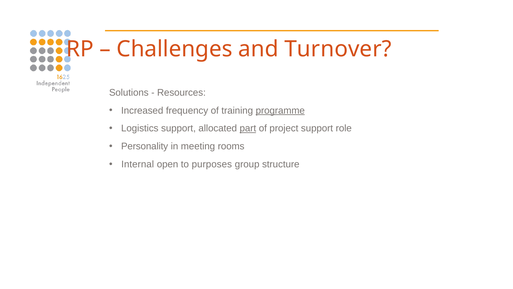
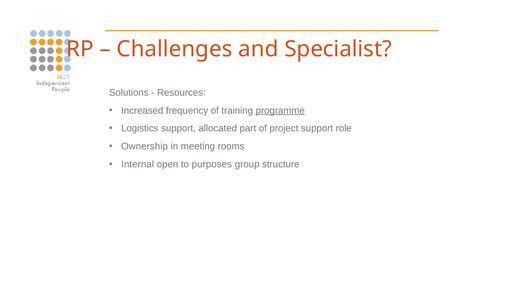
Turnover: Turnover -> Specialist (338, 49)
part underline: present -> none (248, 128)
Personality: Personality -> Ownership (145, 146)
